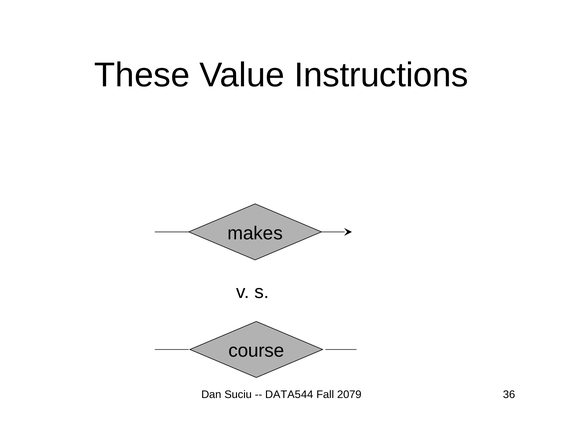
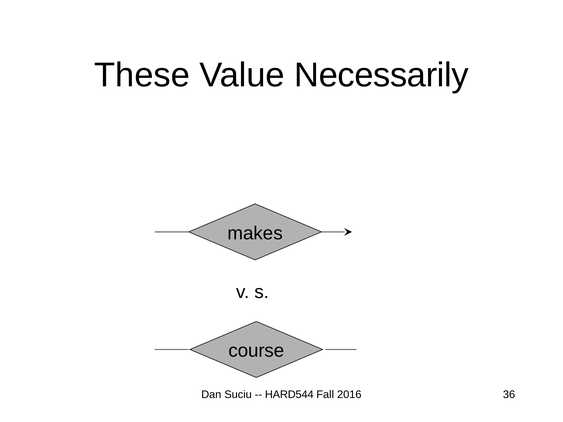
Instructions: Instructions -> Necessarily (381, 75)
DATA544: DATA544 -> HARD544 (289, 395)
2079: 2079 -> 2016 (349, 395)
